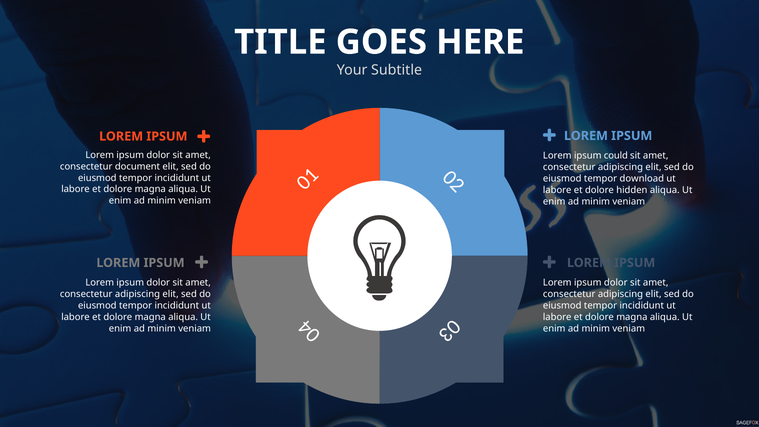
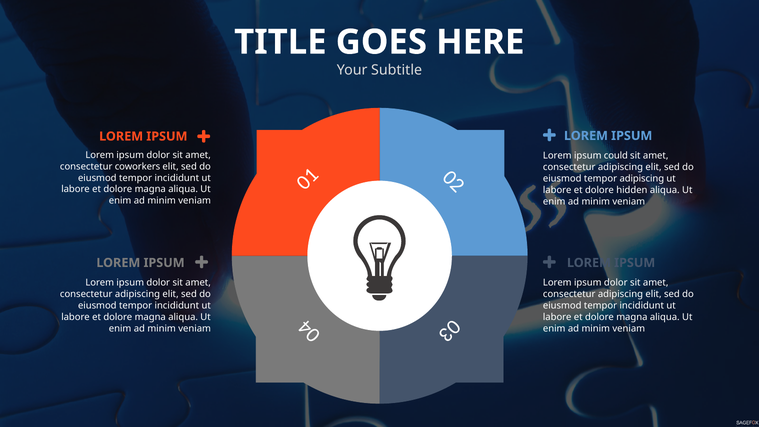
document: document -> coworkers (138, 167)
tempor download: download -> adipiscing (642, 179)
